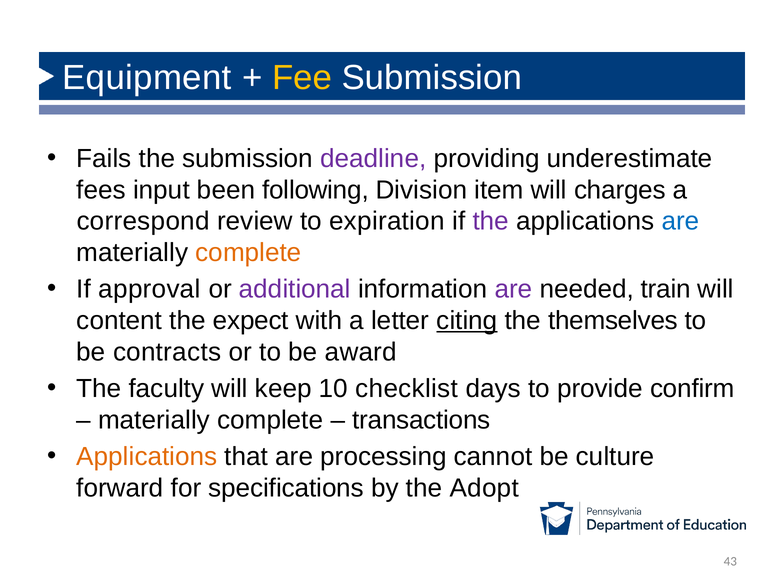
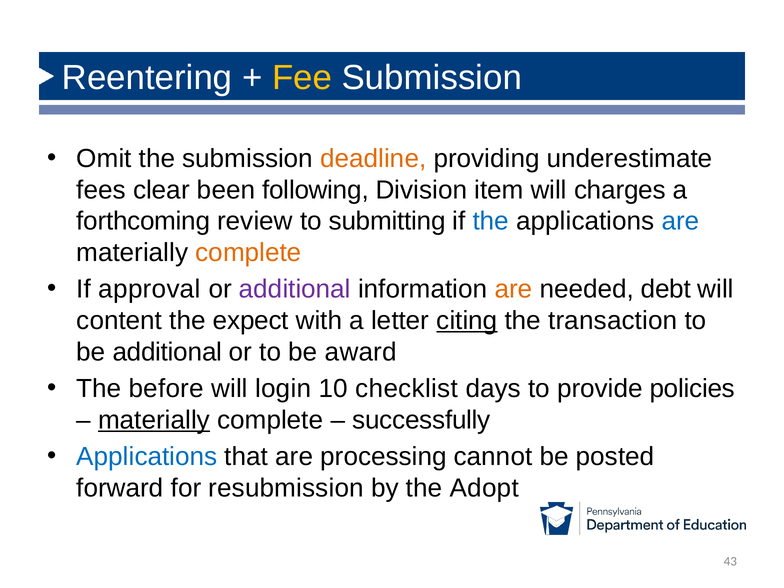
Equipment: Equipment -> Reentering (147, 78)
Fails: Fails -> Omit (104, 159)
deadline colour: purple -> orange (373, 159)
input: input -> clear (161, 190)
correspond: correspond -> forthcoming (143, 221)
expiration: expiration -> submitting (387, 221)
the colour: purple -> blue (491, 221)
are colour: purple -> orange (513, 289)
train: train -> debt (666, 289)
themselves: themselves -> transaction (613, 321)
be contracts: contracts -> additional (167, 352)
faculty: faculty -> before (166, 389)
keep: keep -> login (283, 389)
confirm: confirm -> policies (692, 389)
materially underline: none -> present (154, 420)
transactions: transactions -> successfully (421, 420)
Applications colour: orange -> blue (147, 457)
culture: culture -> posted (615, 457)
specifications: specifications -> resubmission (286, 488)
